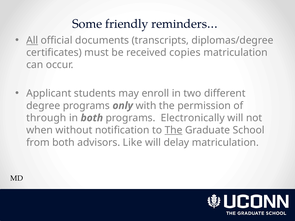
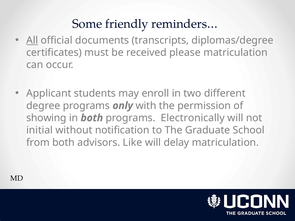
copies: copies -> please (185, 53)
through: through -> showing (46, 118)
when: when -> initial (40, 130)
The underline: present -> none (174, 130)
